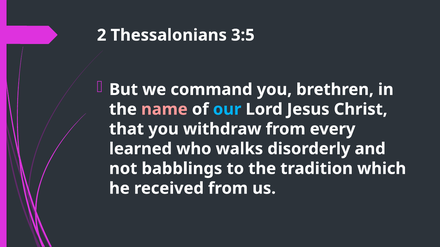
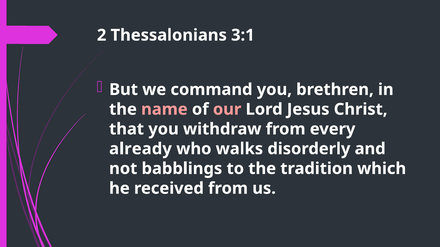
3:5: 3:5 -> 3:1 (243, 35)
our colour: light blue -> pink (227, 110)
learned: learned -> already (140, 149)
